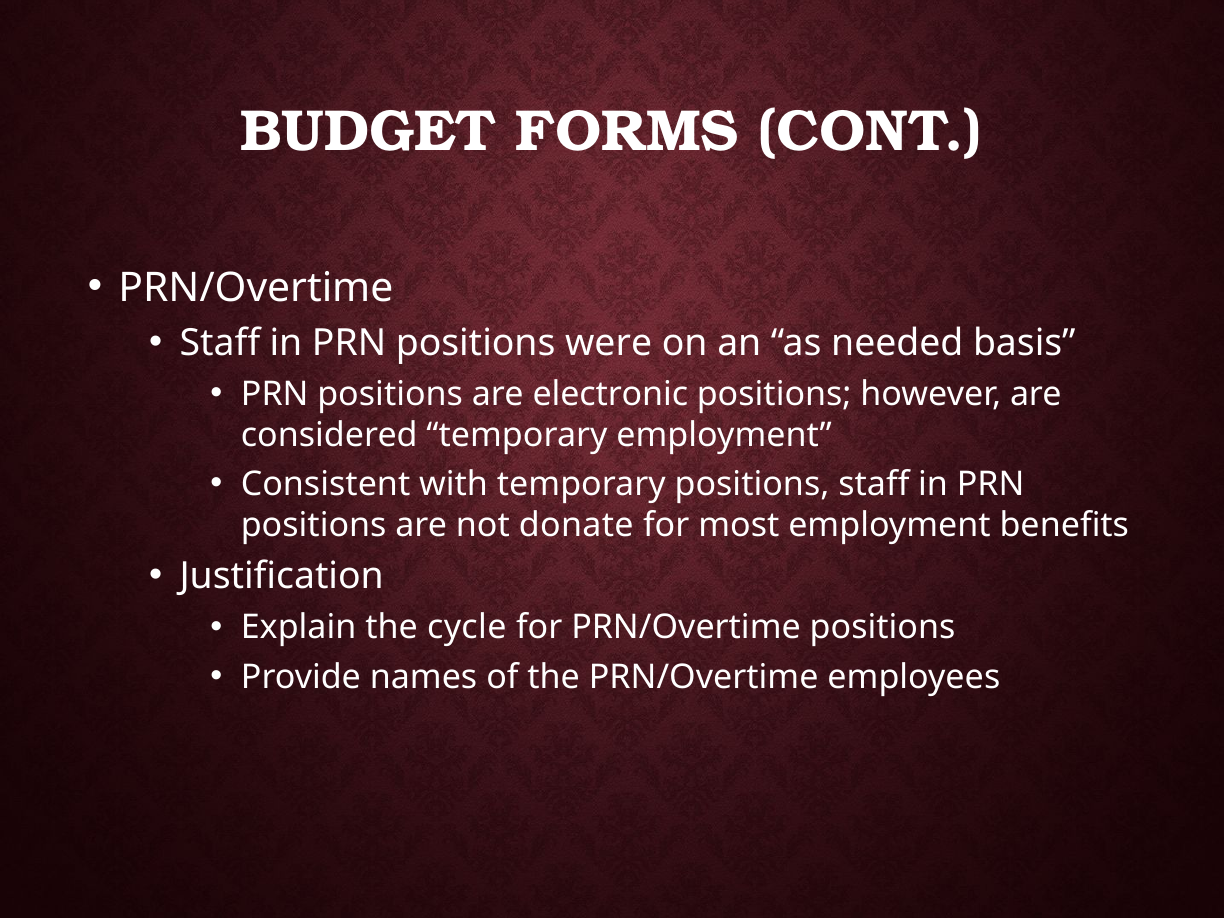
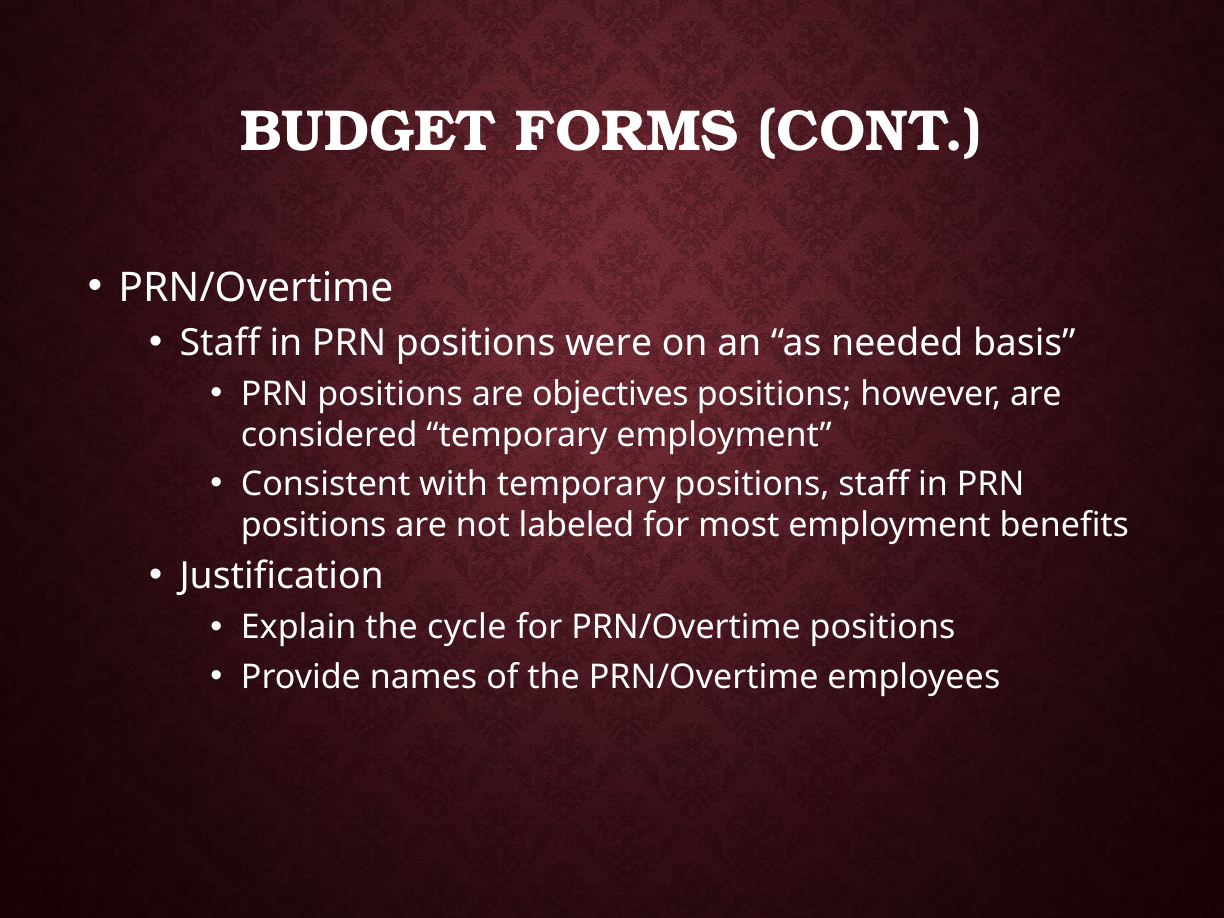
electronic: electronic -> objectives (610, 394)
donate: donate -> labeled (577, 525)
